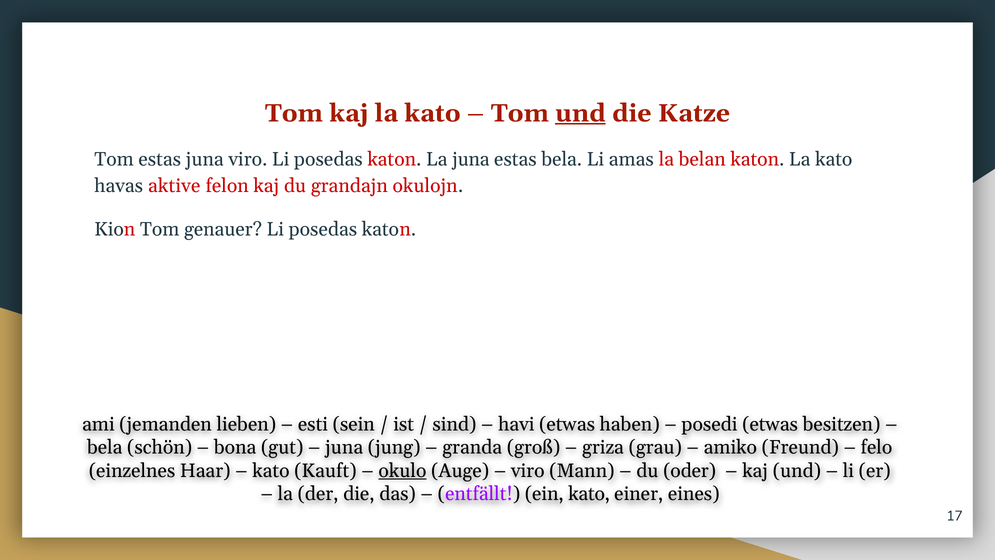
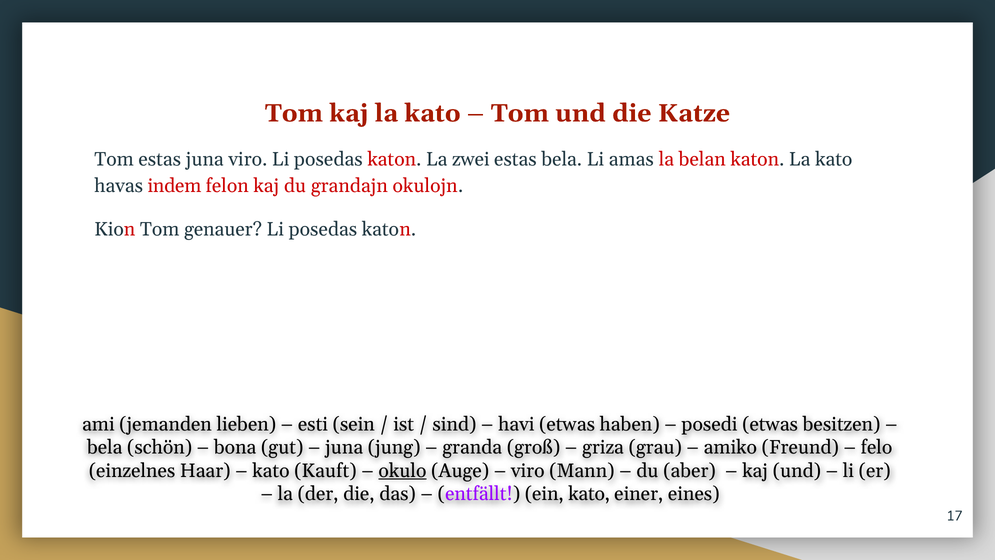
und underline: present -> none (580, 113)
La juna: juna -> zwei (471, 159)
aktive: aktive -> indem (174, 186)
oder: oder -> aber (689, 470)
